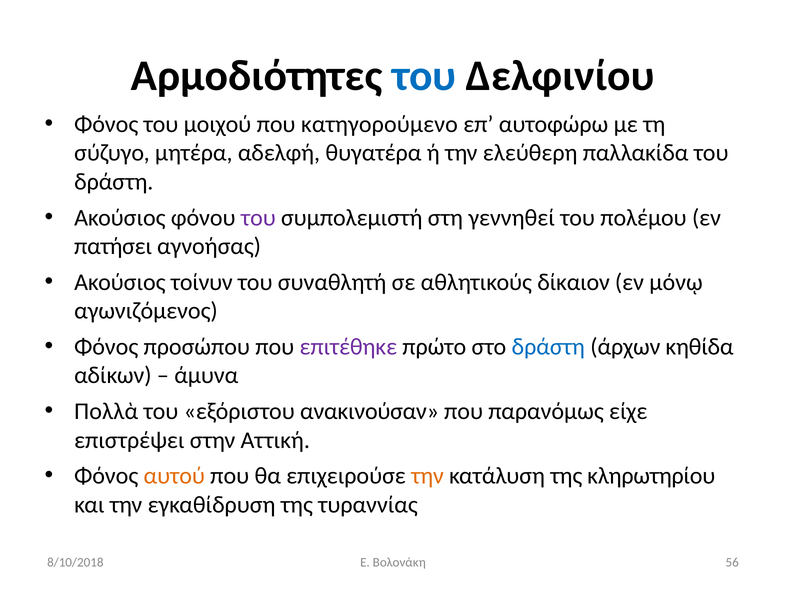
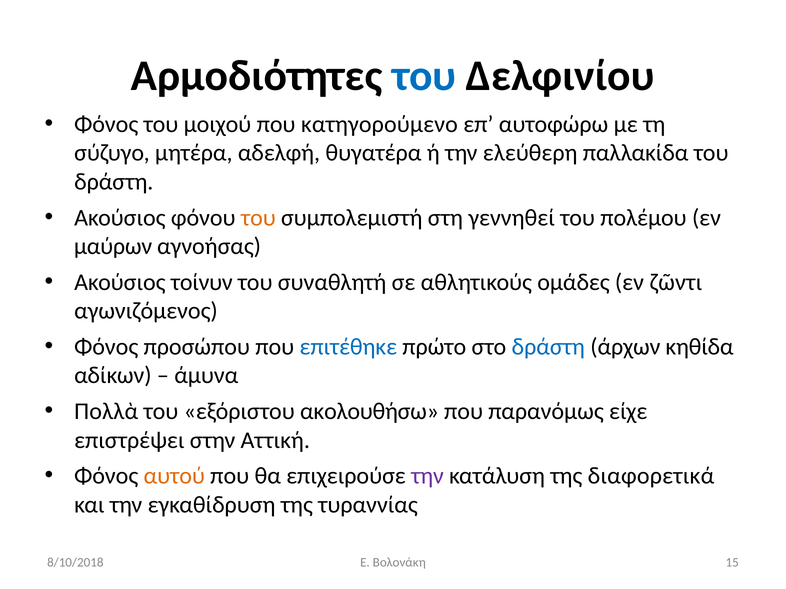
του colour: purple -> orange (258, 218)
πατήσει: πατήσει -> μαύρων (113, 247)
δίκαιον: δίκαιον -> ομάδες (574, 282)
μόνῳ: μόνῳ -> ζῶντι (676, 282)
επιτέθηκε colour: purple -> blue (348, 347)
ανακινούσαν: ανακινούσαν -> ακολουθήσω (370, 412)
την colour: orange -> purple (427, 476)
κληρωτηρίου: κληρωτηρίου -> διαφορετικά (651, 476)
56: 56 -> 15 (732, 563)
